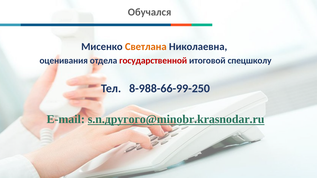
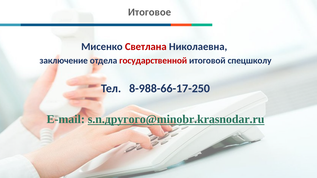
Обучался: Обучался -> Итоговое (150, 12)
Светлана colour: orange -> red (146, 47)
оценивания: оценивания -> заключение (64, 61)
8-988-66-99-250: 8-988-66-99-250 -> 8-988-66-17-250 (170, 89)
